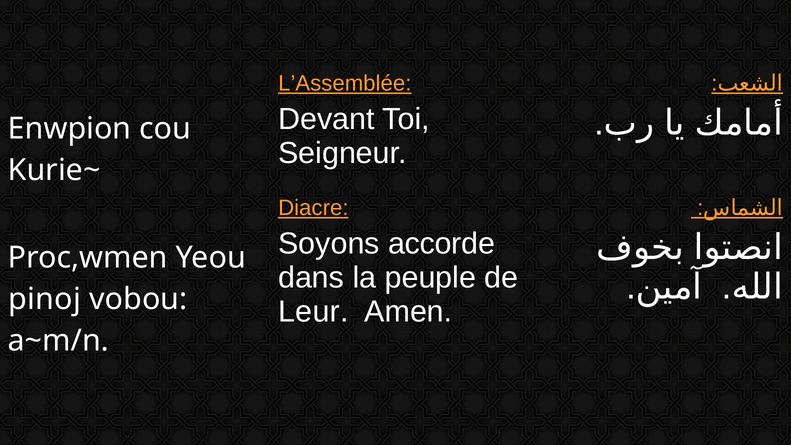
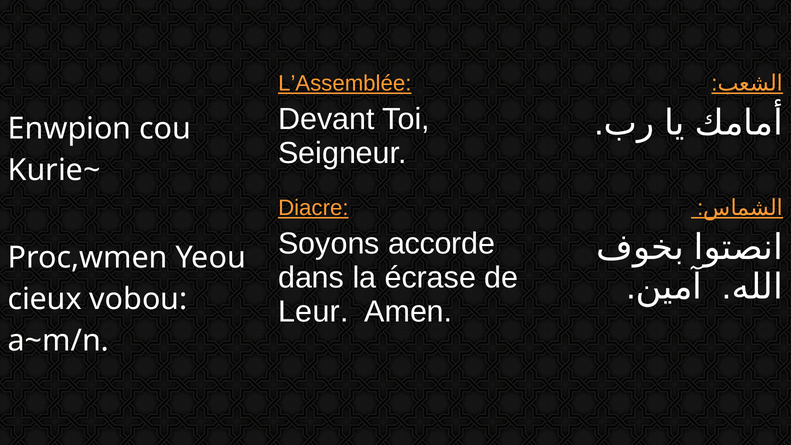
peuple: peuple -> écrase (430, 278)
pinoj: pinoj -> cieux (45, 299)
